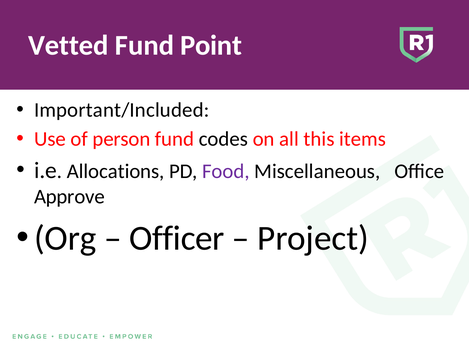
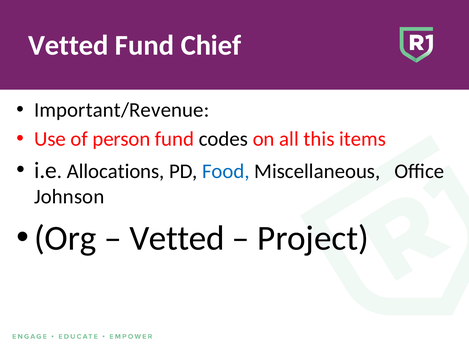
Point: Point -> Chief (211, 45)
Important/Included: Important/Included -> Important/Revenue (122, 110)
Food colour: purple -> blue (226, 172)
Approve: Approve -> Johnson (69, 197)
Officer: Officer -> Vetted (177, 239)
